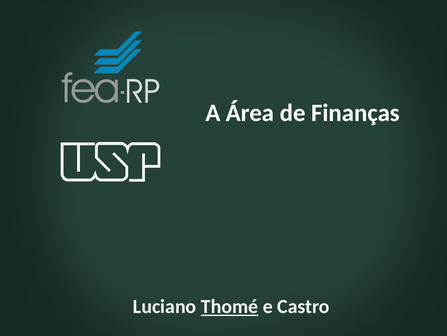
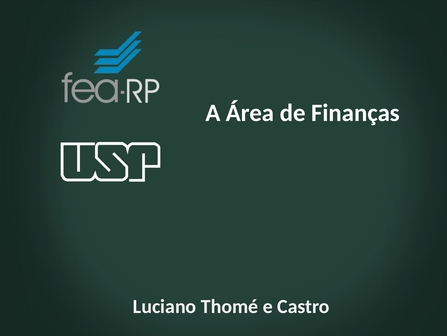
Thomé underline: present -> none (230, 306)
